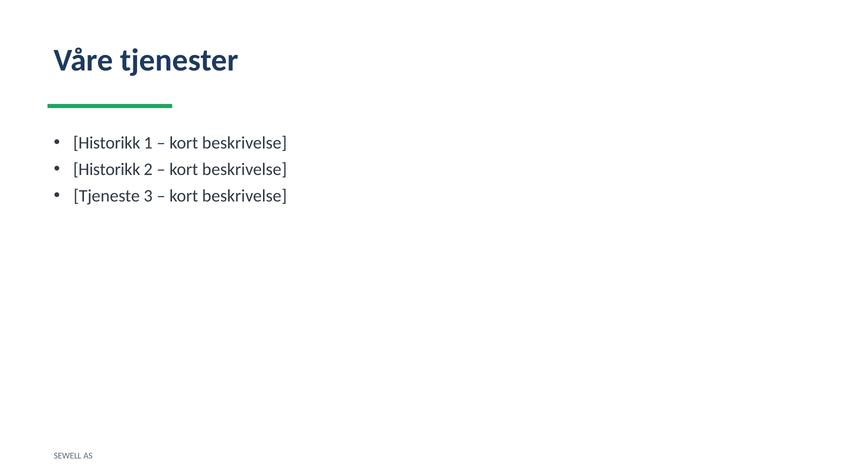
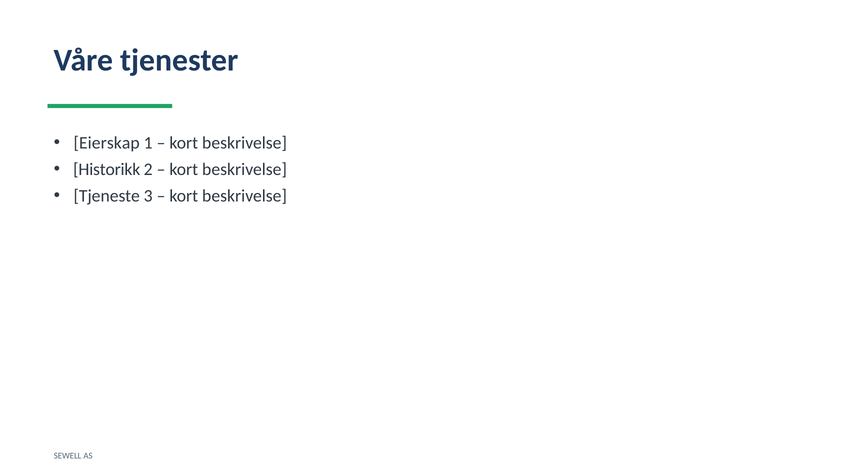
Historikk: Historikk -> Eierskap (107, 143)
